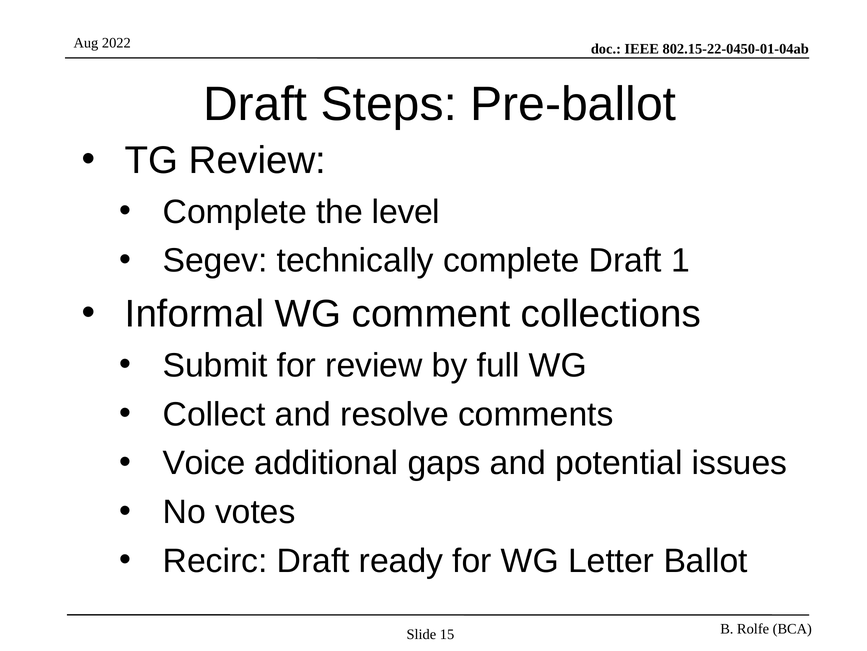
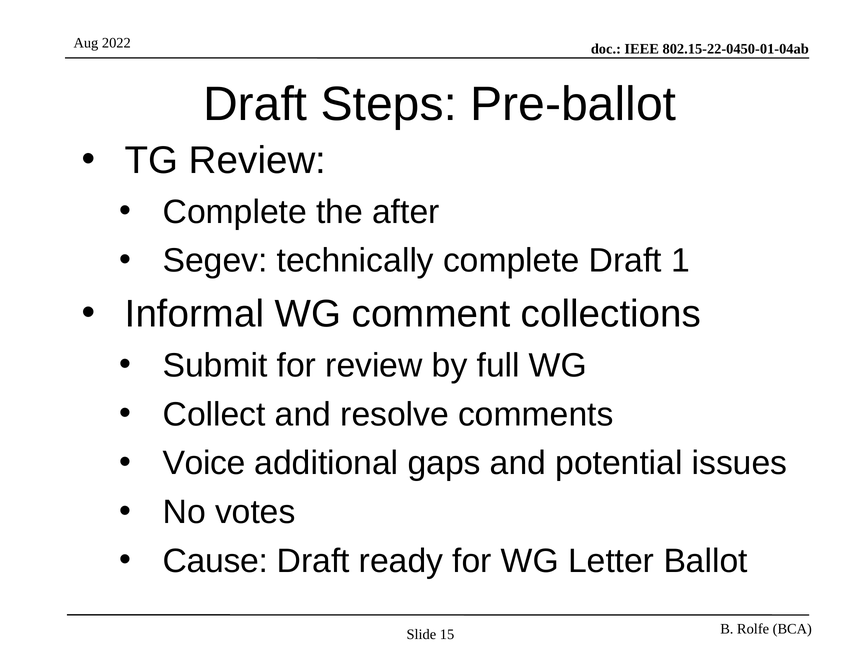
level: level -> after (406, 212)
Recirc: Recirc -> Cause (215, 560)
